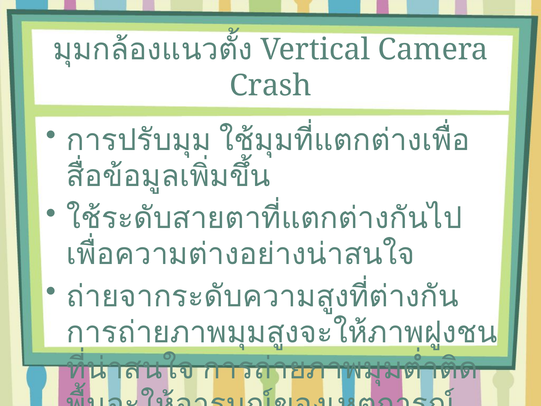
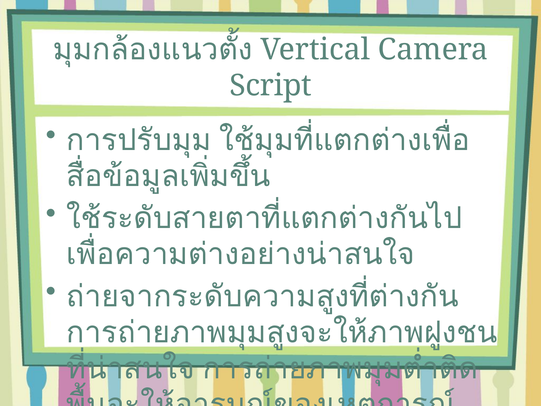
Crash: Crash -> Script (271, 86)
